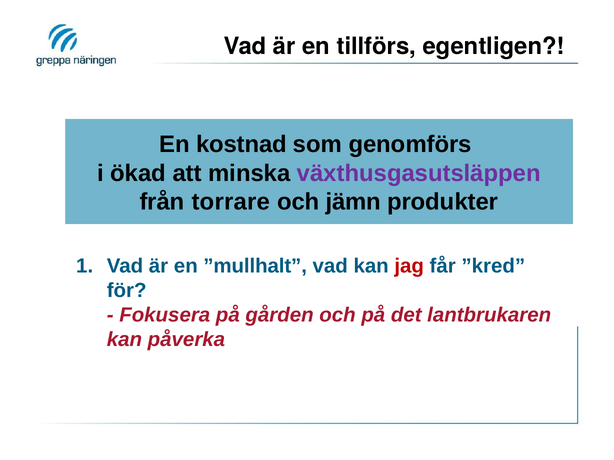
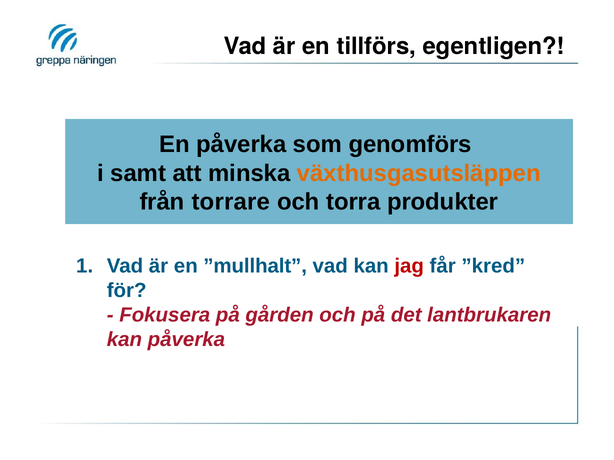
En kostnad: kostnad -> påverka (241, 145)
ökad: ökad -> samt (138, 173)
växthusgasutsläppen colour: purple -> orange (419, 173)
jämn: jämn -> torra (353, 202)
